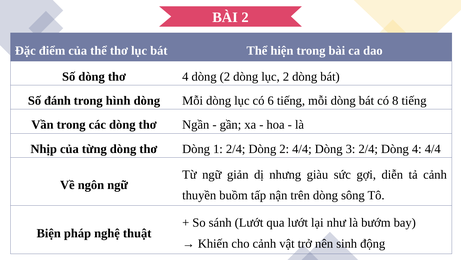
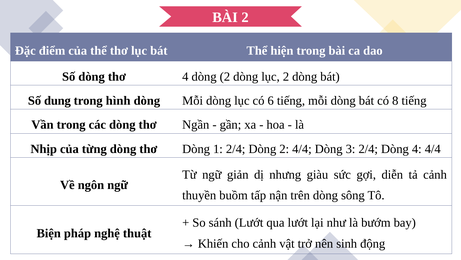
đánh: đánh -> dung (57, 100)
